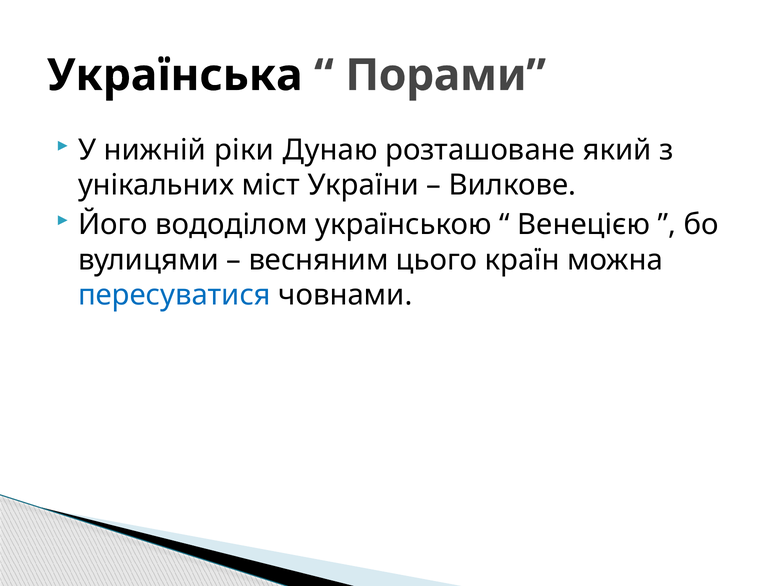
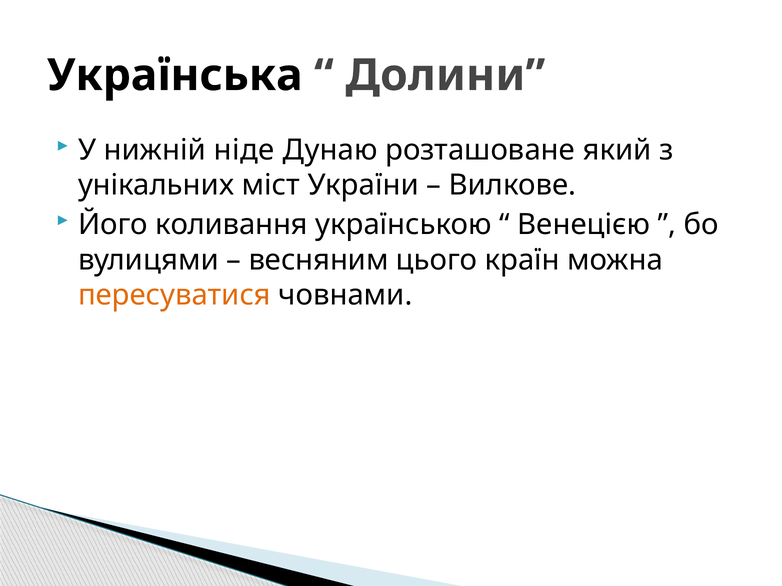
Порами: Порами -> Долини (445, 75)
ріки: ріки -> ніде (244, 150)
вододілом: вододілом -> коливання (232, 225)
пересуватися colour: blue -> orange (174, 295)
